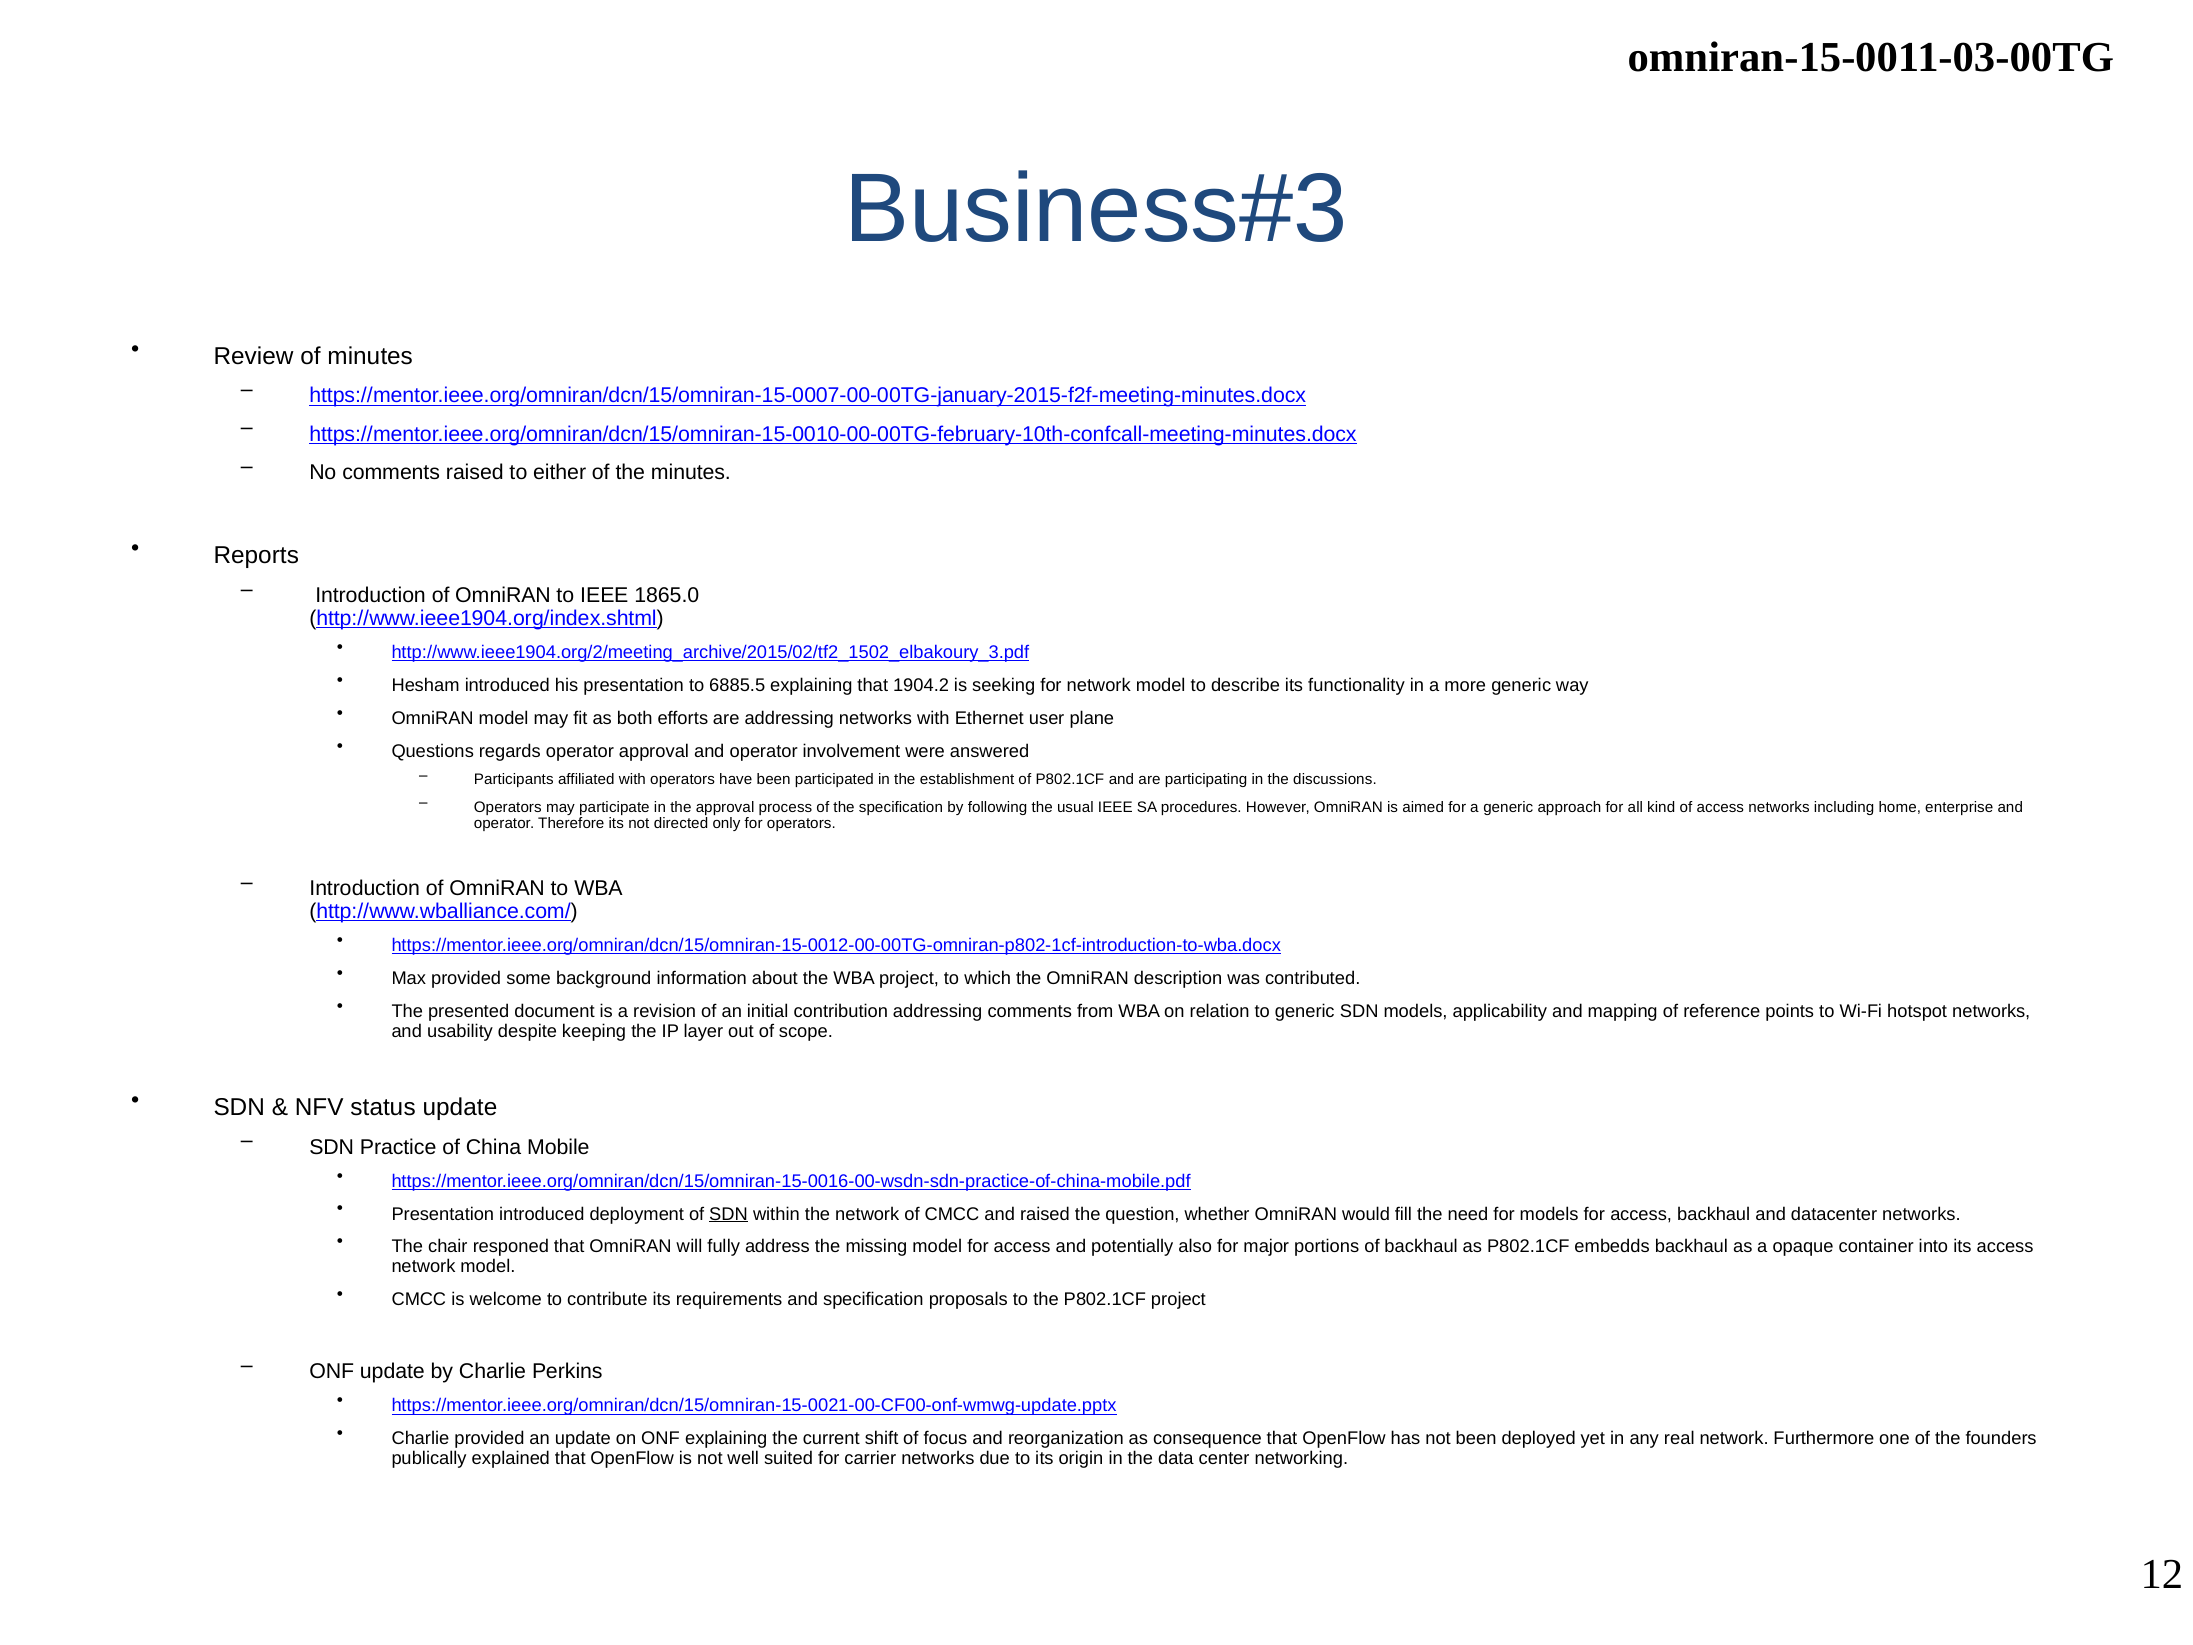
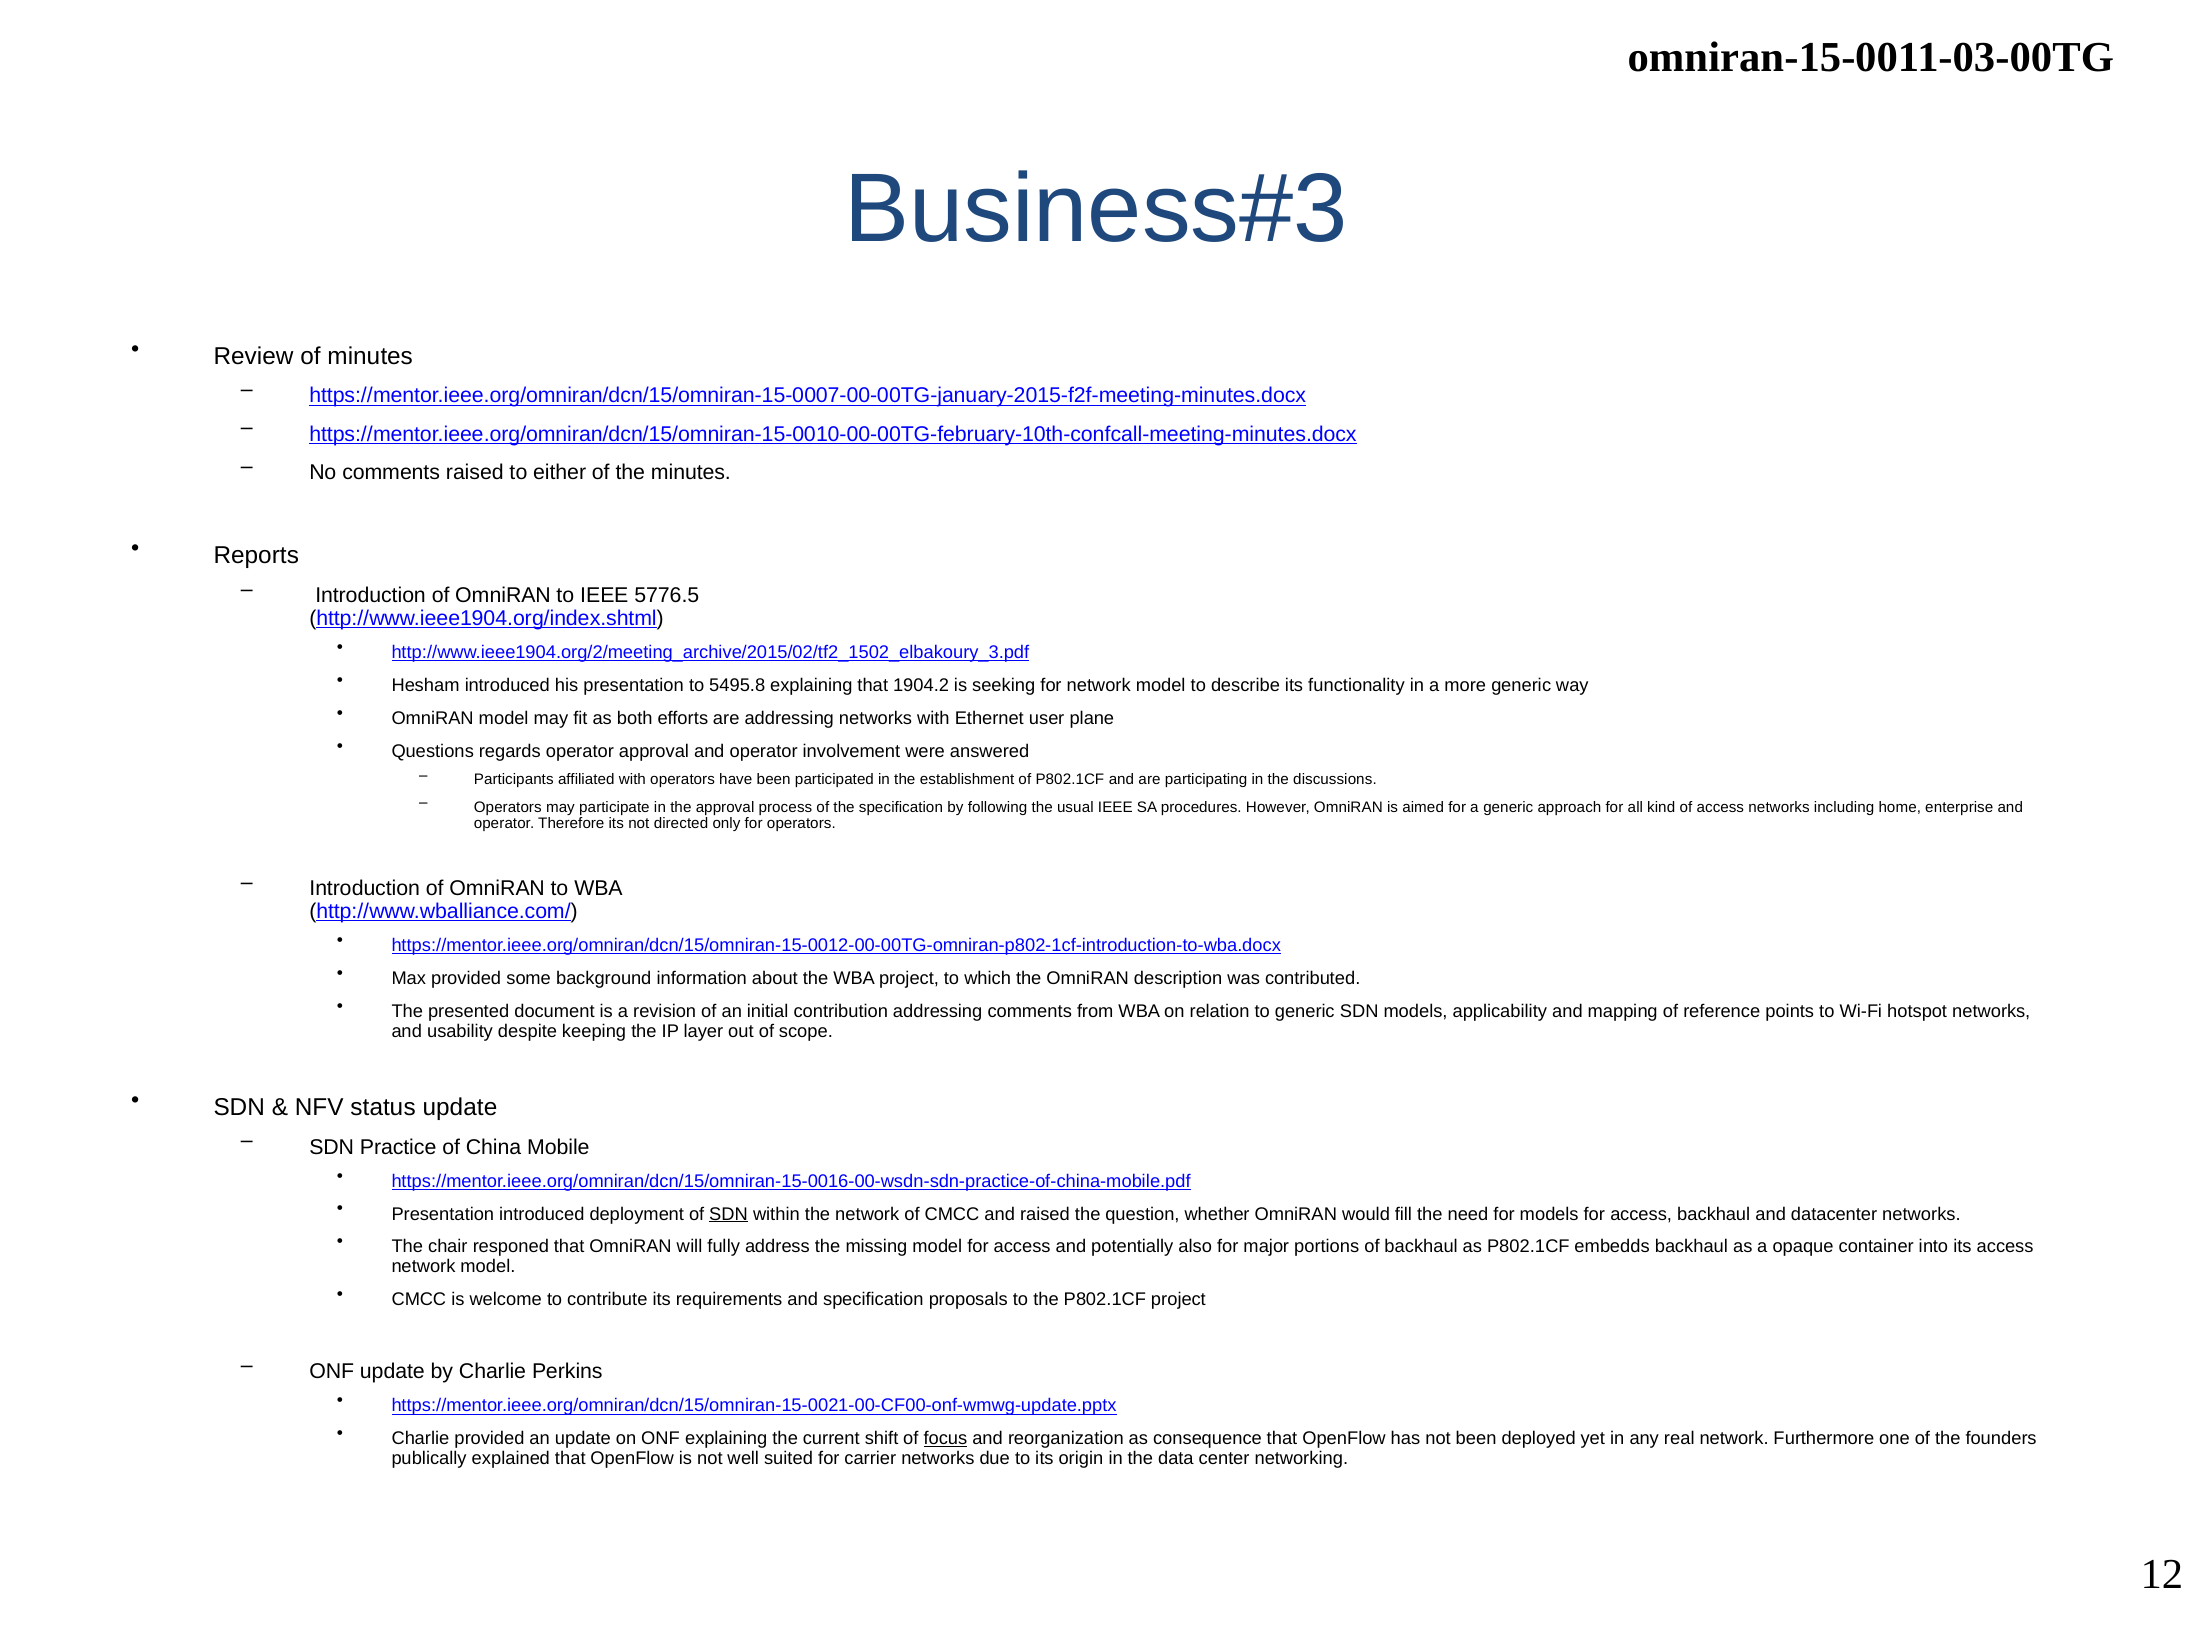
1865.0: 1865.0 -> 5776.5 (667, 595)
6885.5: 6885.5 -> 5495.8 (737, 685)
focus underline: none -> present (945, 1439)
